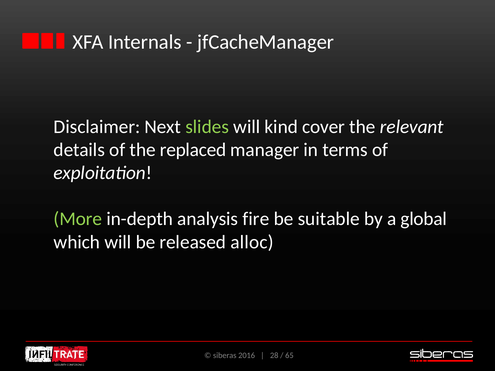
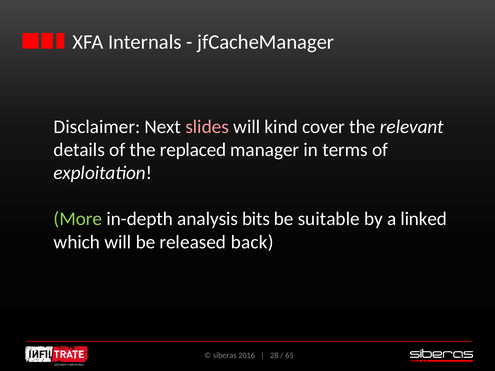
slides colour: light green -> pink (207, 127)
fire: fire -> bits (256, 219)
global: global -> linked (424, 219)
alloc: alloc -> back (252, 242)
